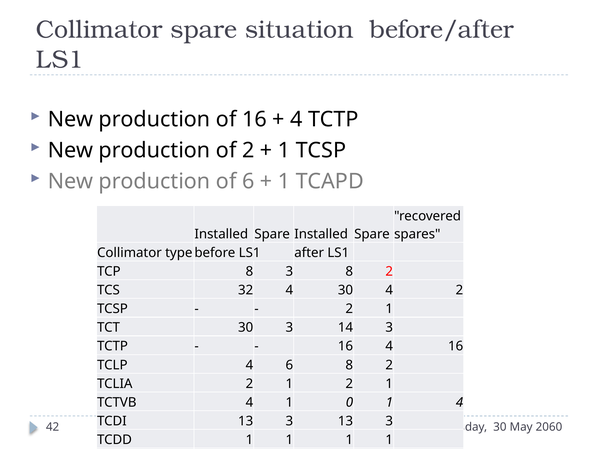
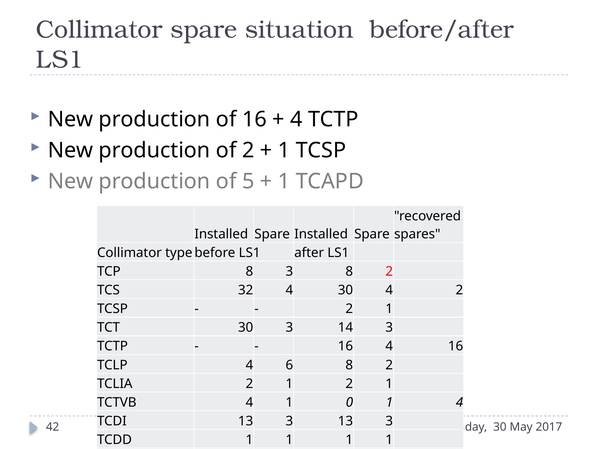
of 6: 6 -> 5 (248, 181)
2060: 2060 -> 2017 (549, 426)
